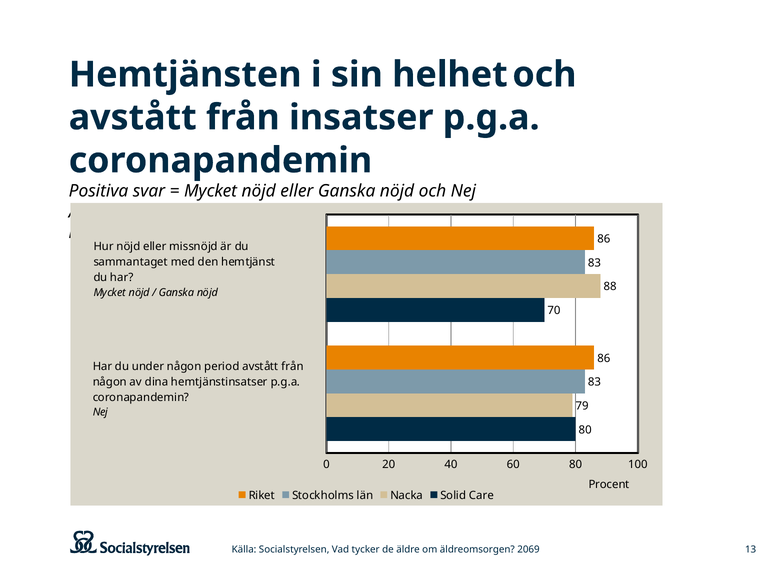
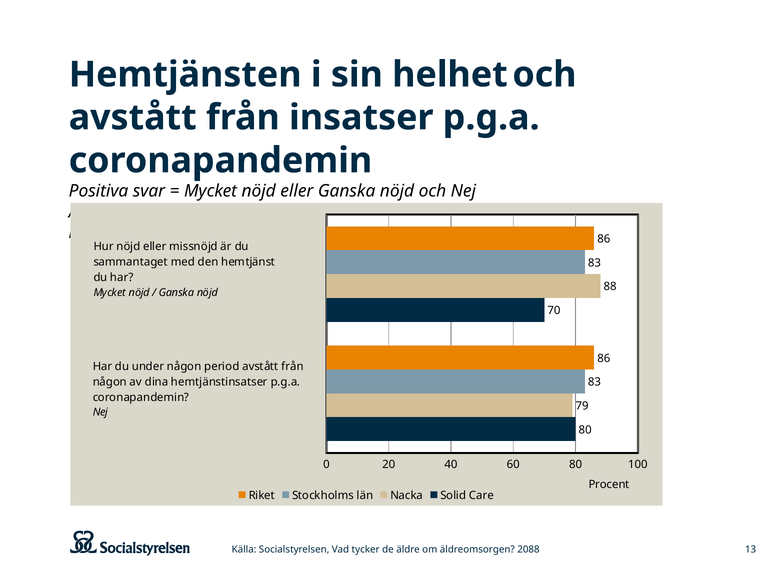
2069: 2069 -> 2088 (528, 550)
